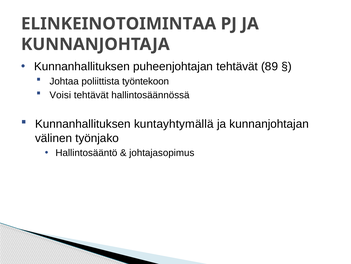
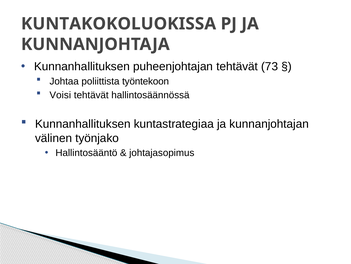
ELINKEINOTOIMINTAA: ELINKEINOTOIMINTAA -> KUNTAKOKOLUOKISSA (119, 24)
89: 89 -> 73 (270, 66)
kuntayhtymällä: kuntayhtymällä -> kuntastrategiaa (174, 124)
